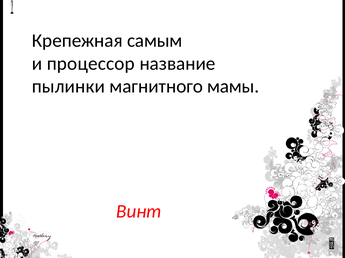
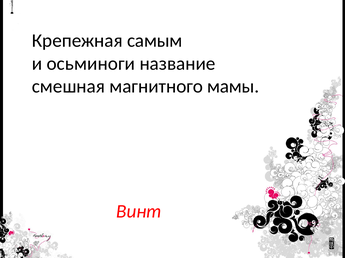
процессор: процессор -> осьминоги (91, 64)
пылинки: пылинки -> смешная (68, 87)
